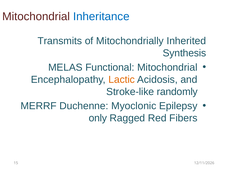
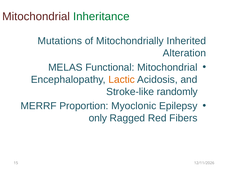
Inheritance colour: blue -> green (101, 16)
Transmits: Transmits -> Mutations (60, 41)
Synthesis: Synthesis -> Alteration (184, 53)
Duchenne: Duchenne -> Proportion (84, 106)
